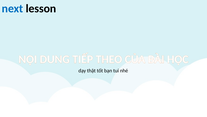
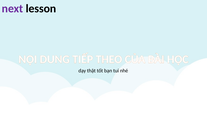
next colour: blue -> purple (12, 9)
